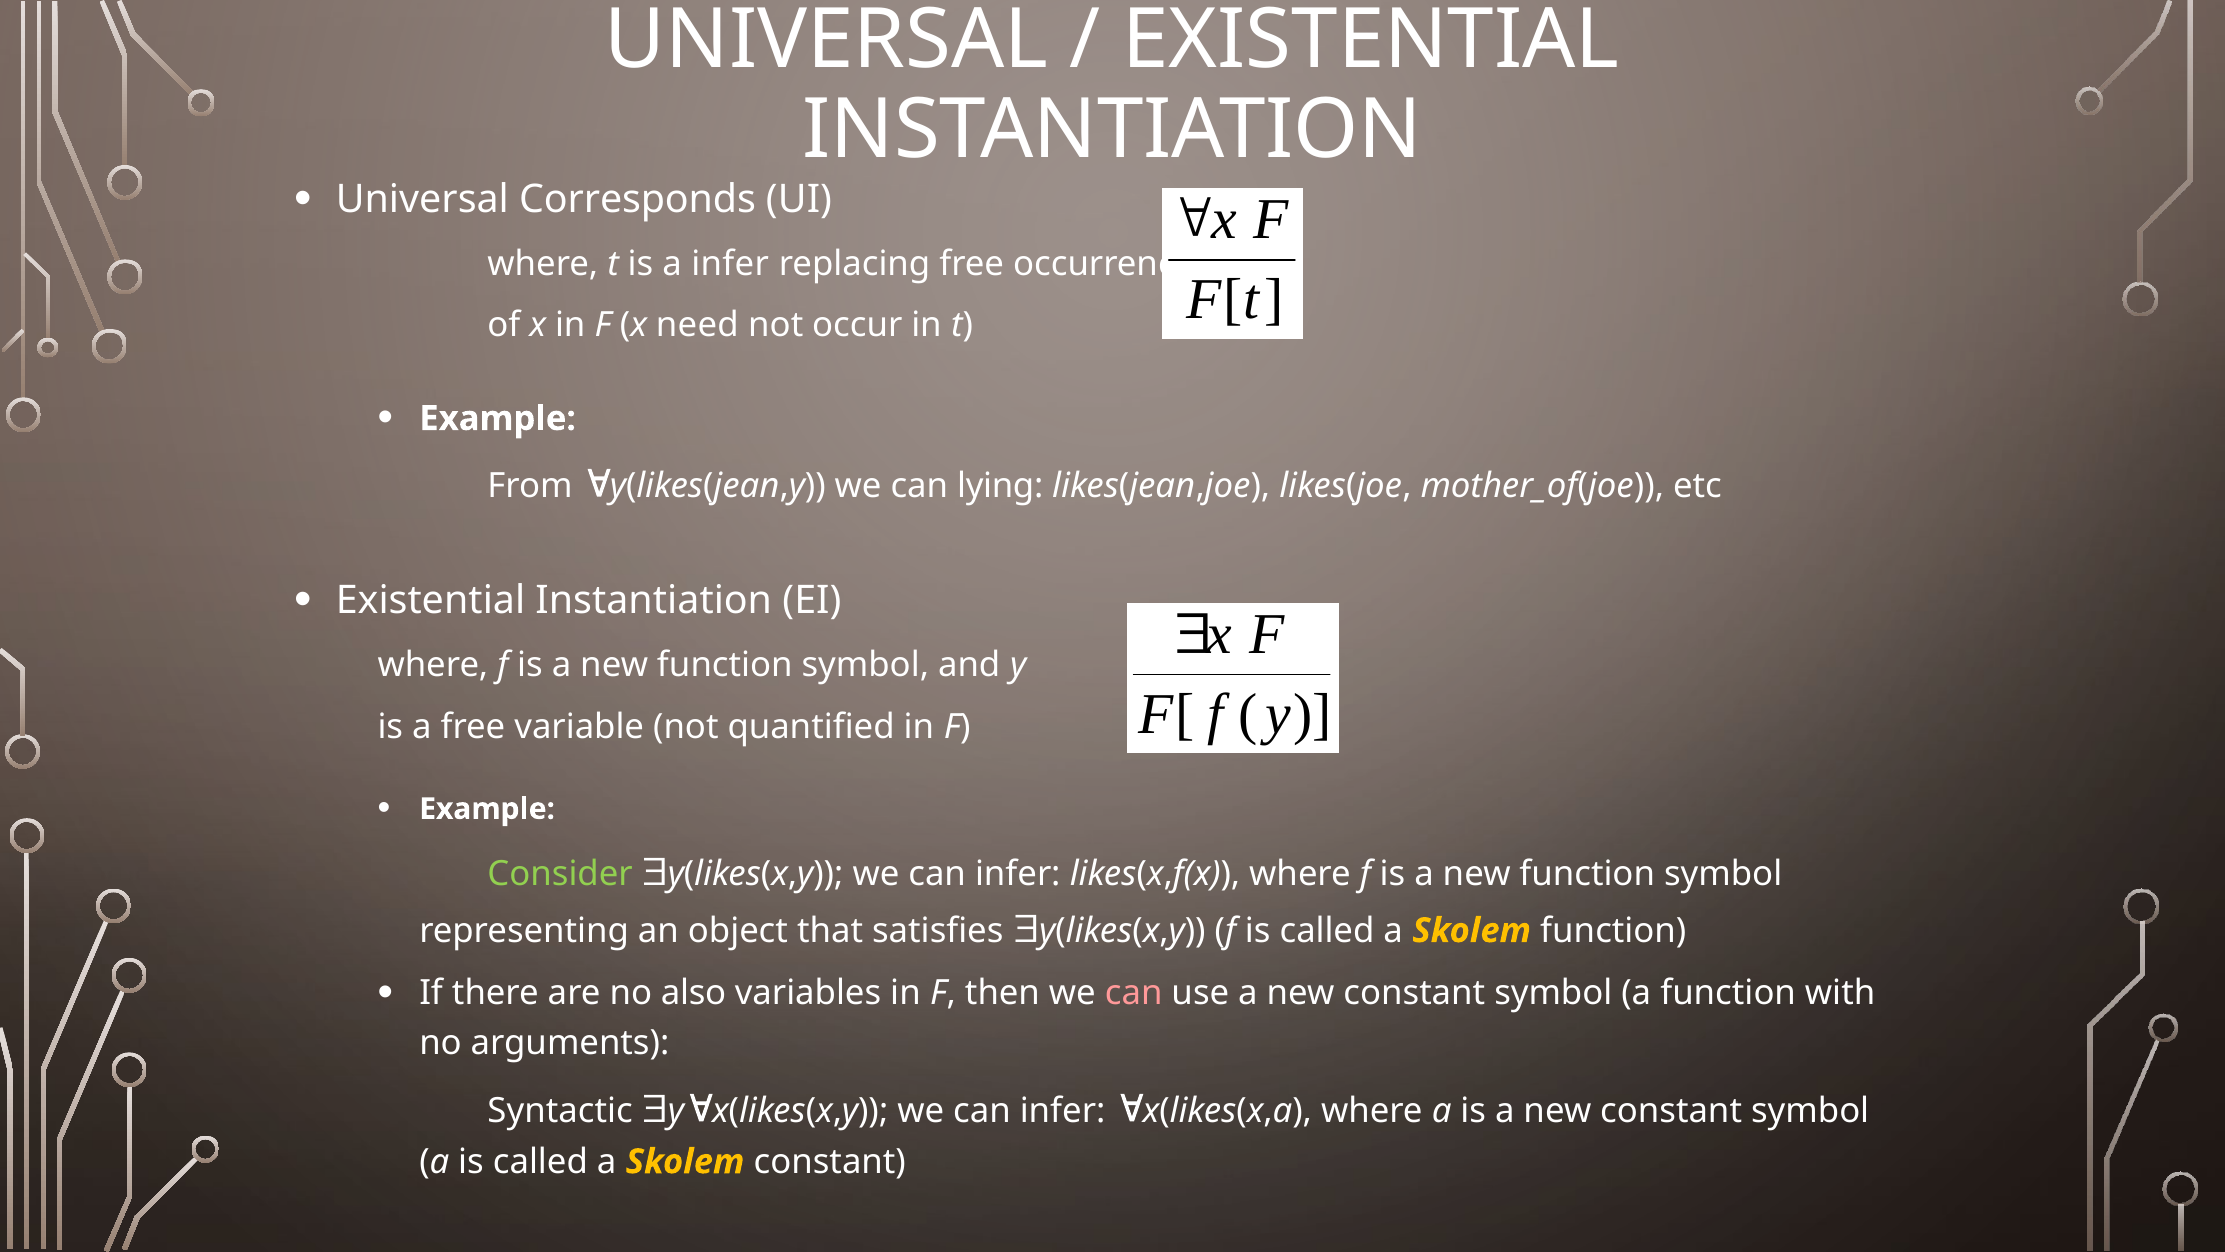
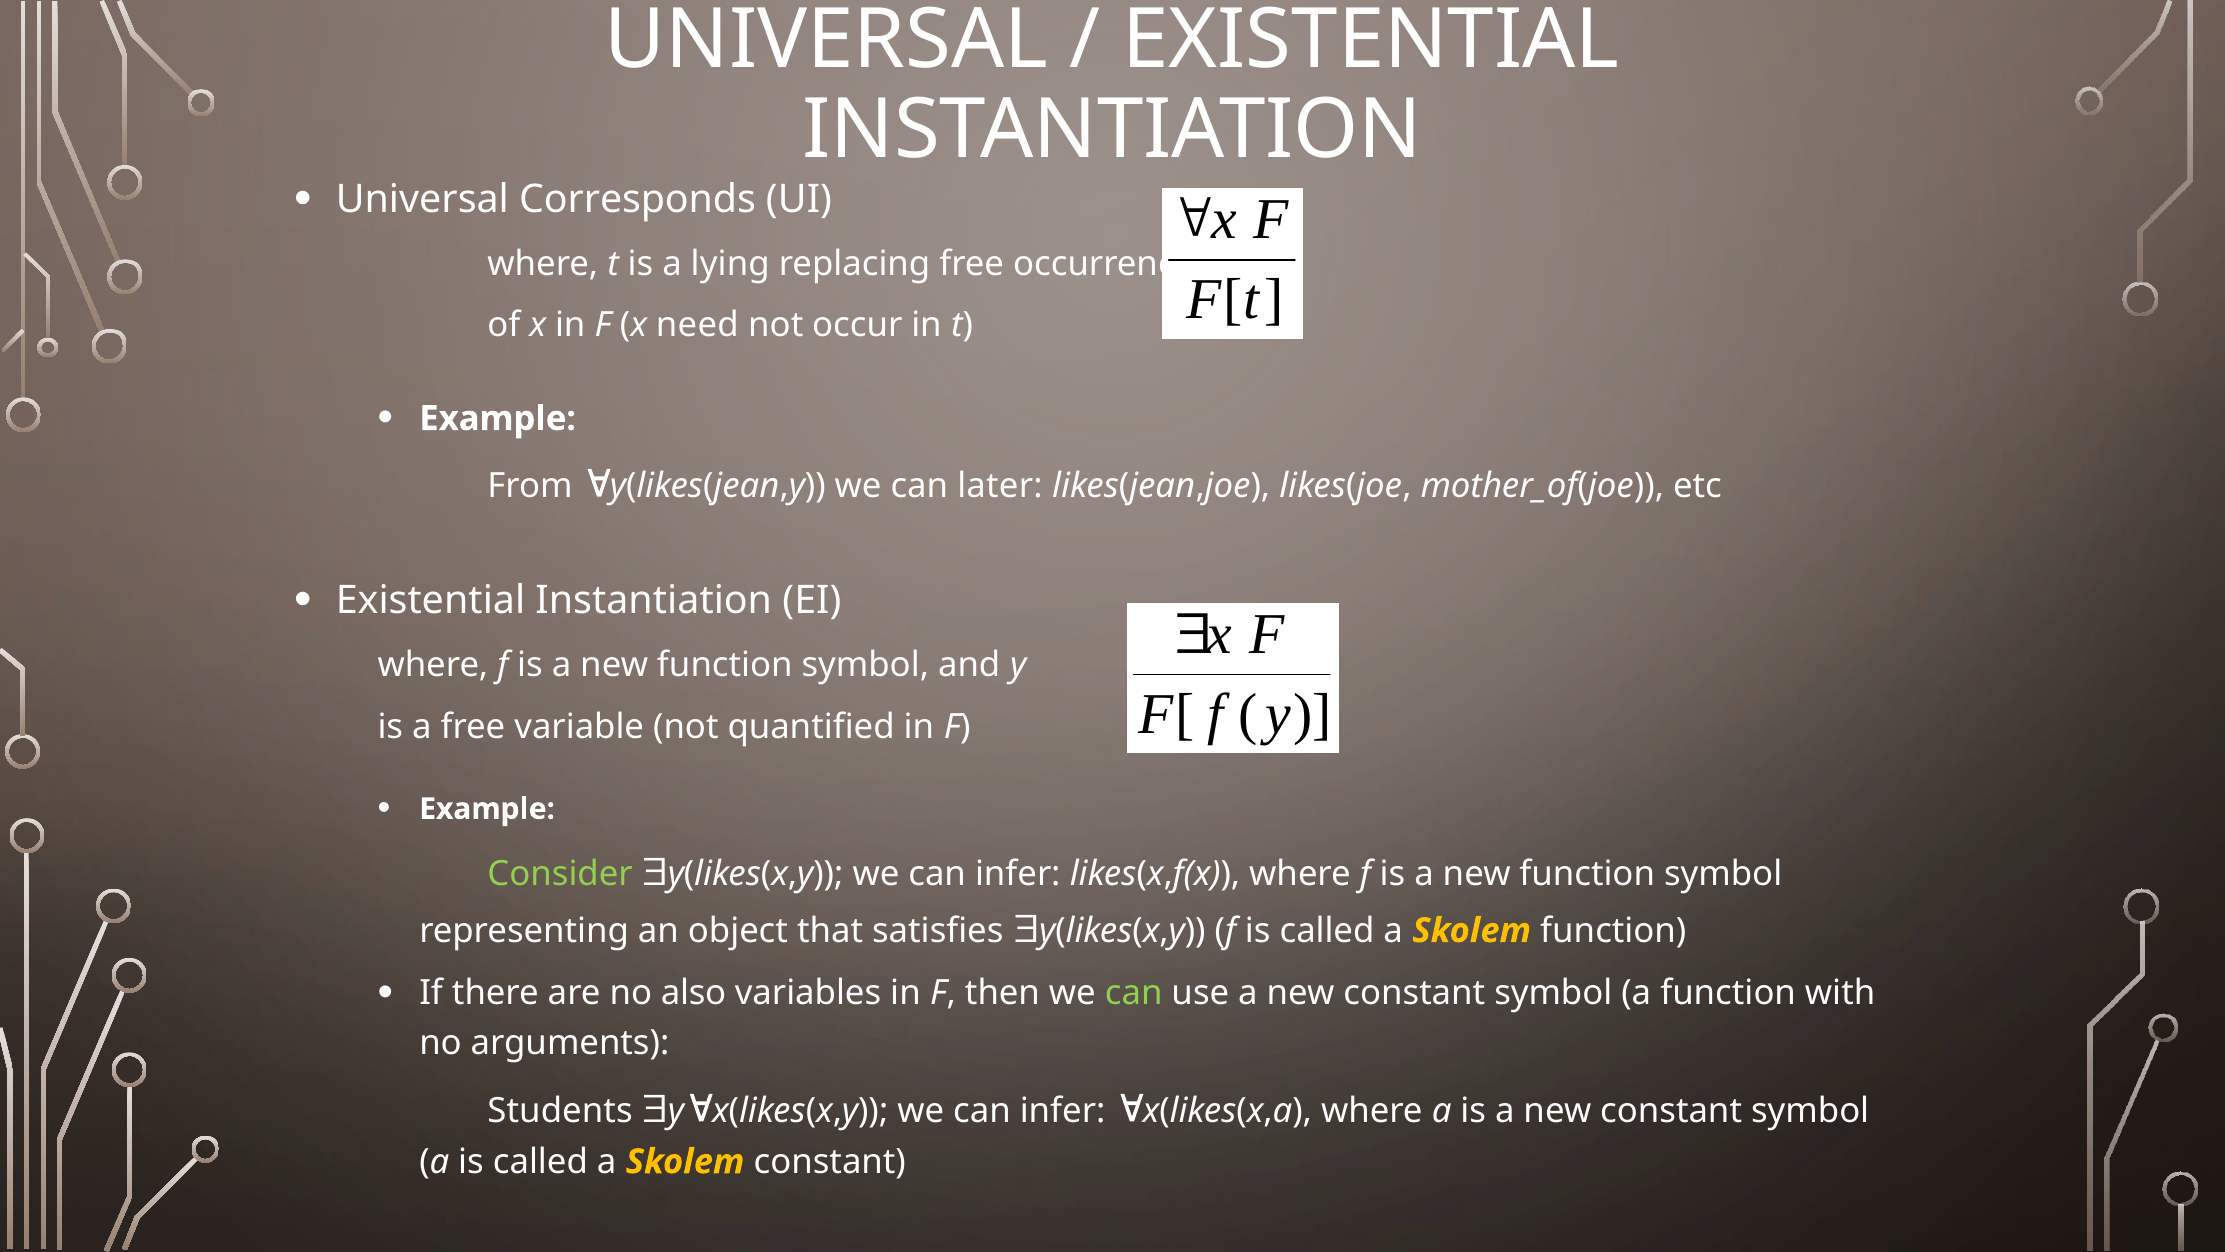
a infer: infer -> lying (730, 264)
lying: lying -> later (1000, 486)
can colour: pink -> light green (1134, 993)
Syntactic: Syntactic -> Students (560, 1110)
